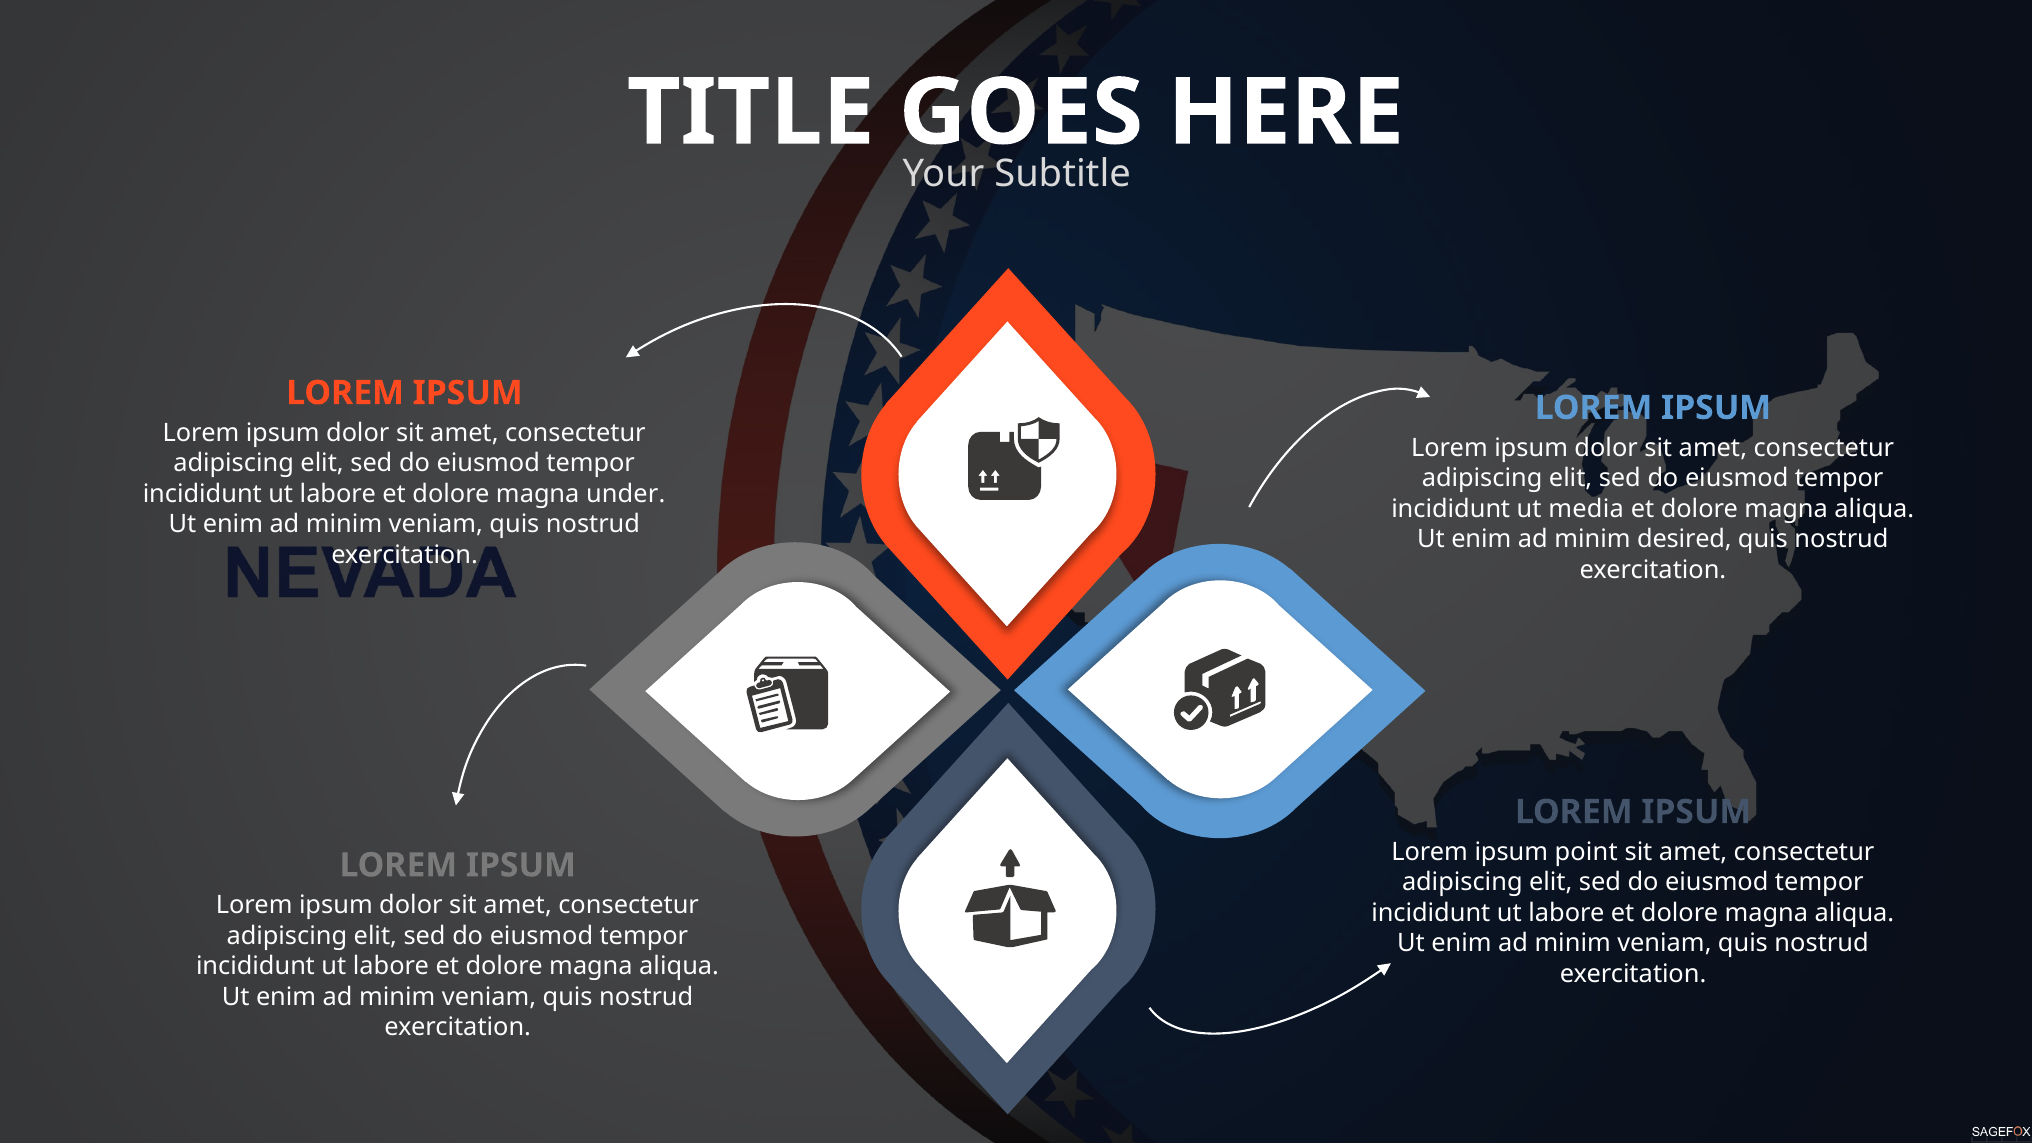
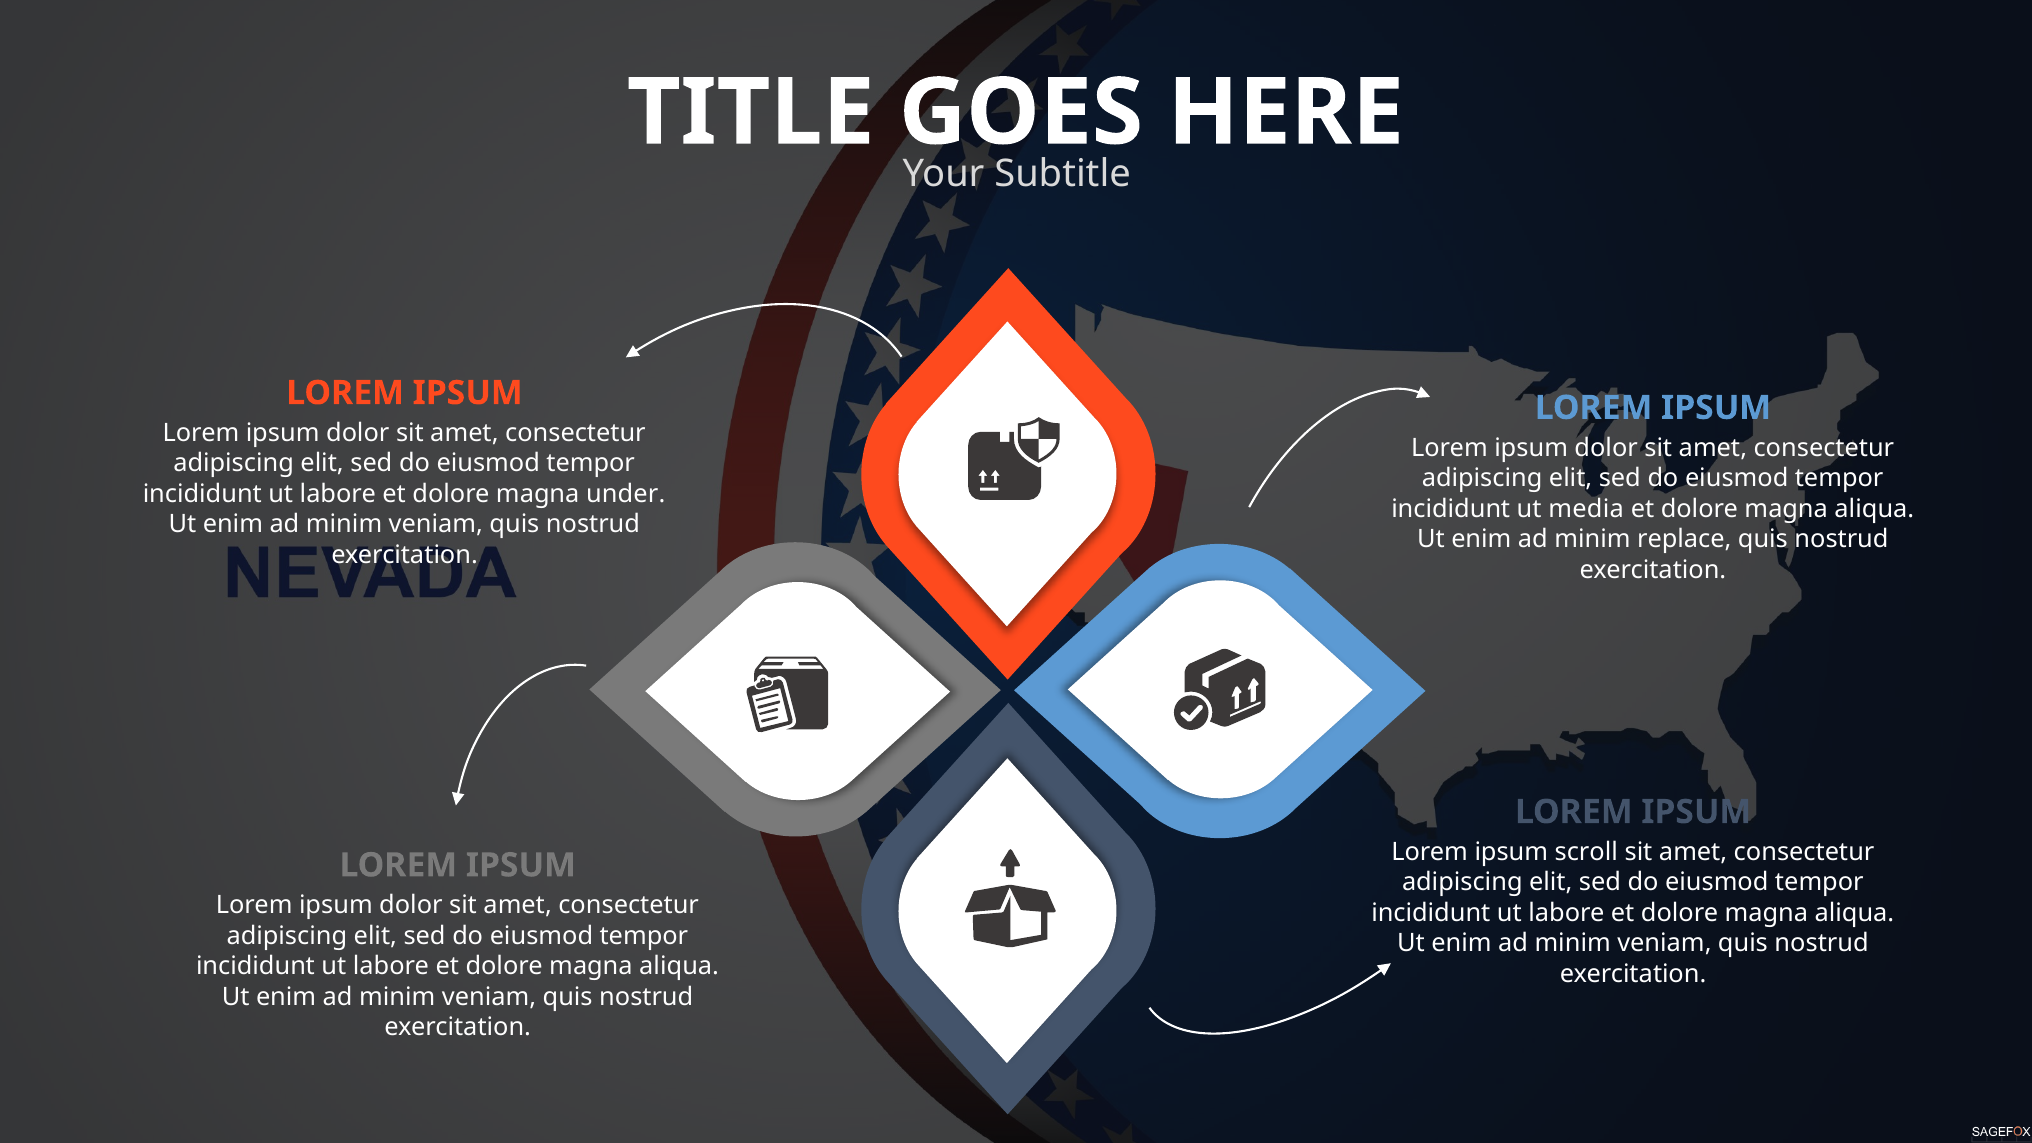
desired: desired -> replace (1684, 539)
point: point -> scroll (1586, 852)
